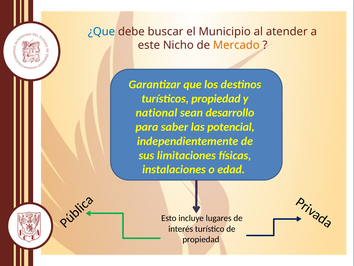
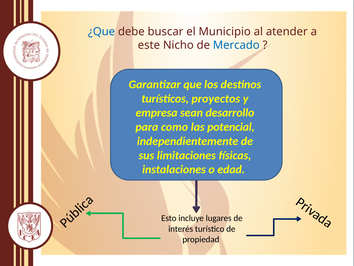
Mercado colour: orange -> blue (236, 45)
turísticos propiedad: propiedad -> proyectos (216, 98)
national: national -> empresa (157, 113)
saber: saber -> como (175, 127)
